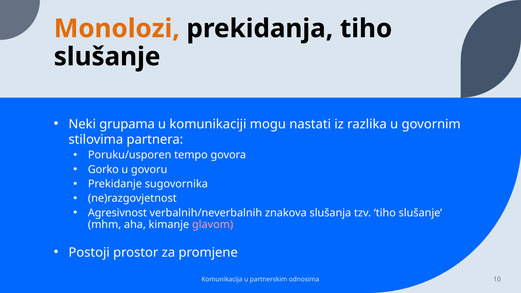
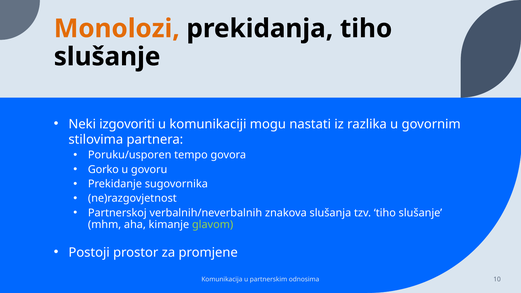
grupama: grupama -> izgovoriti (127, 124)
Agresivnost: Agresivnost -> Partnerskoj (117, 213)
glavom colour: pink -> light green (213, 225)
